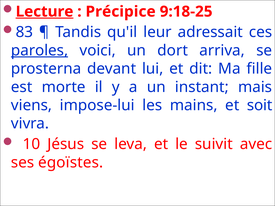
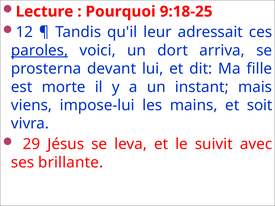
Lecture underline: present -> none (45, 12)
Précipice: Précipice -> Pourquoi (121, 12)
83: 83 -> 12 (24, 32)
10: 10 -> 29 (31, 144)
égoïstes: égoïstes -> brillante (71, 163)
